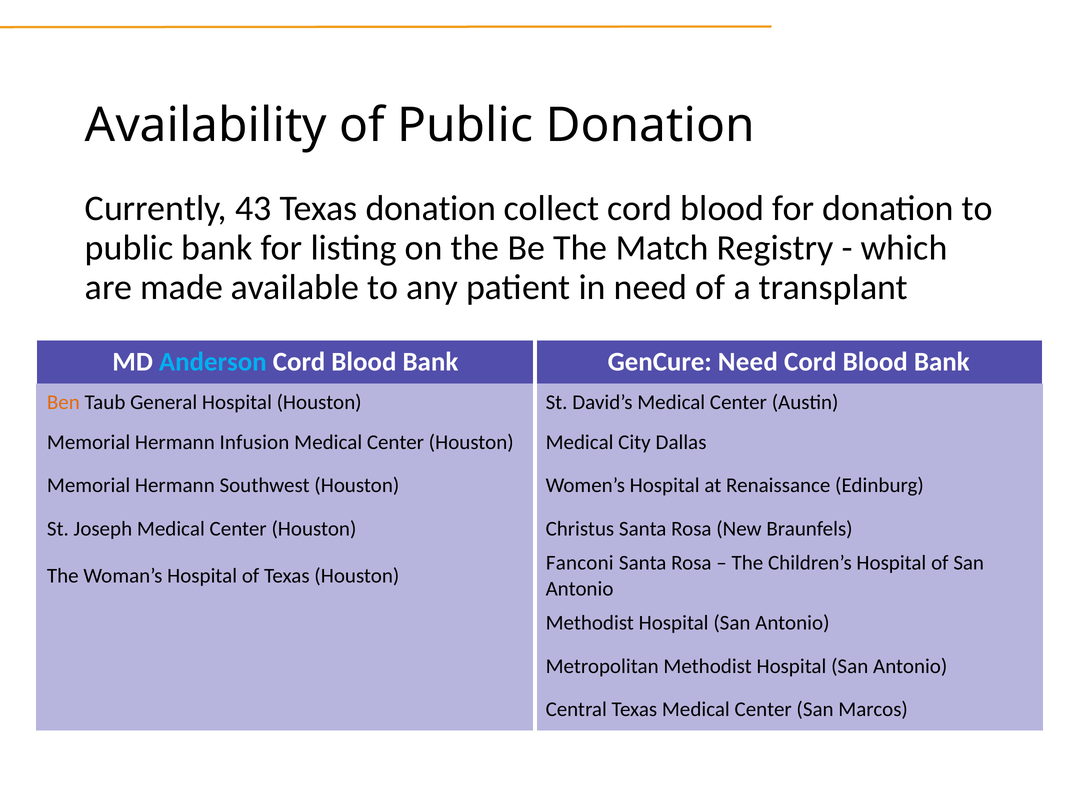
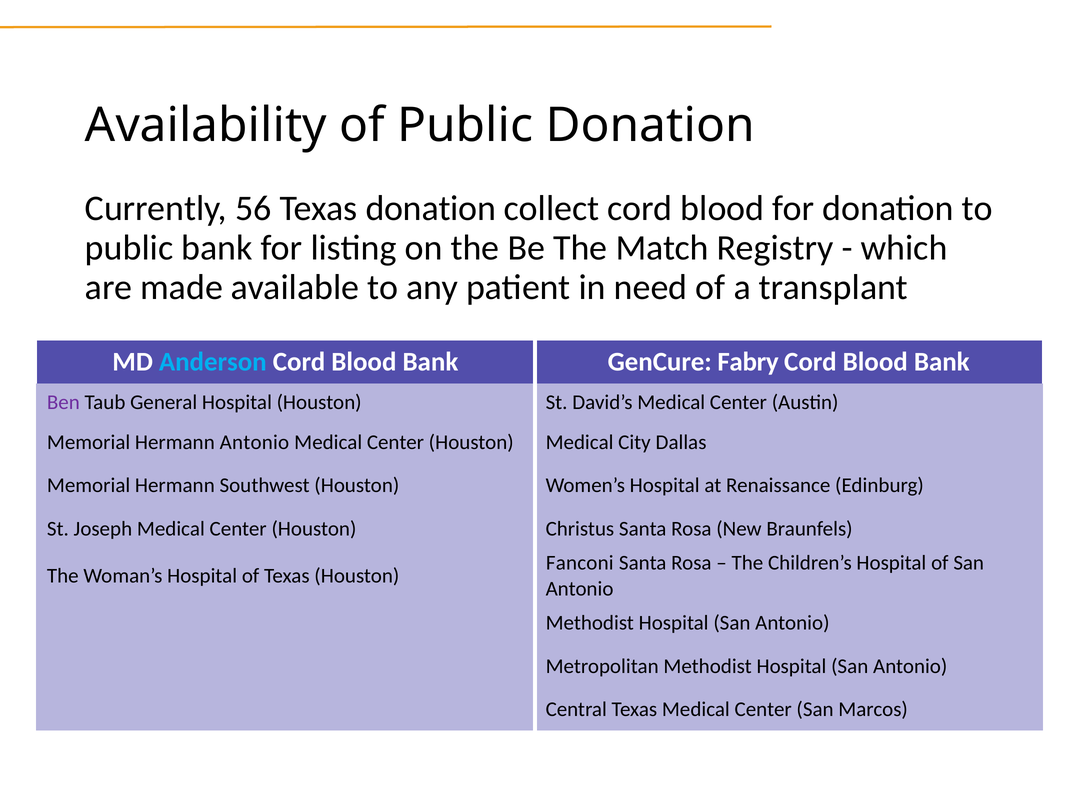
43: 43 -> 56 (253, 209)
GenCure Need: Need -> Fabry (748, 362)
Ben colour: orange -> purple (63, 402)
Hermann Infusion: Infusion -> Antonio (254, 443)
